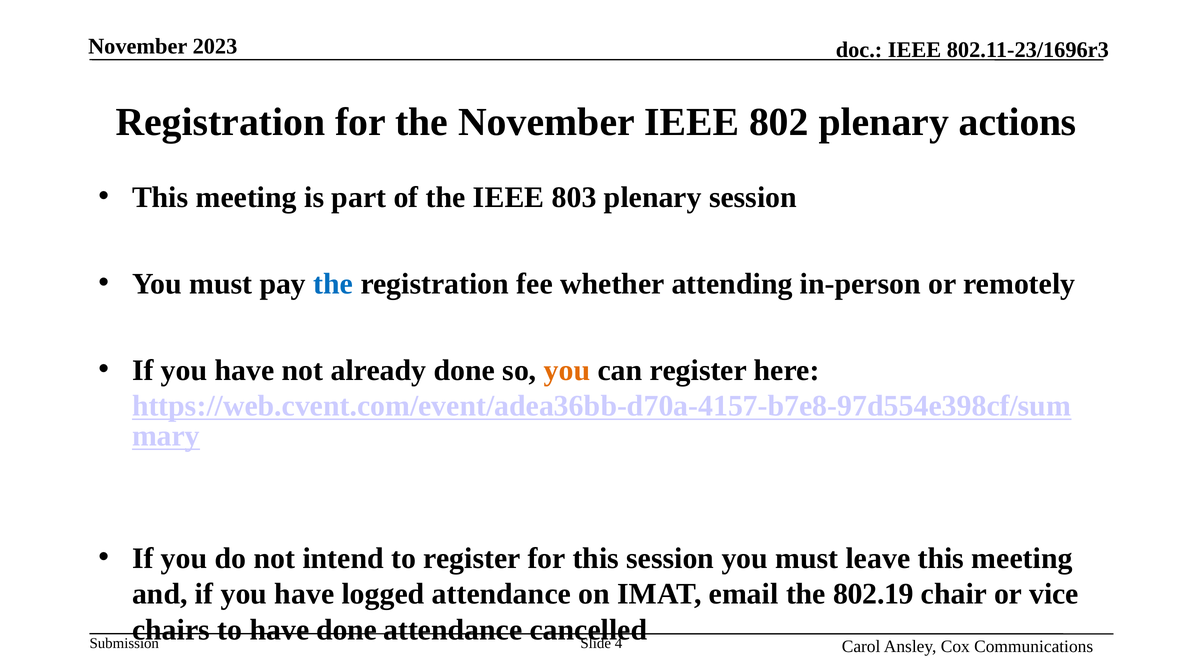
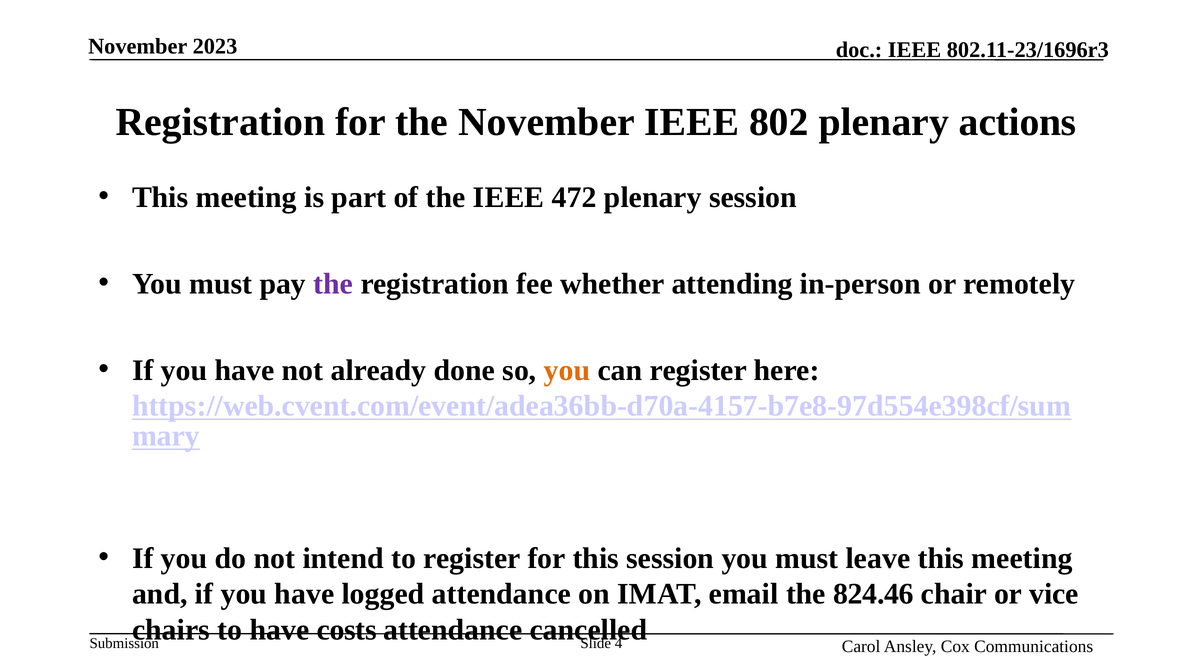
803: 803 -> 472 (574, 197)
the colour: blue -> purple (333, 284)
802.19: 802.19 -> 824.46 (873, 594)
have done: done -> costs (347, 630)
